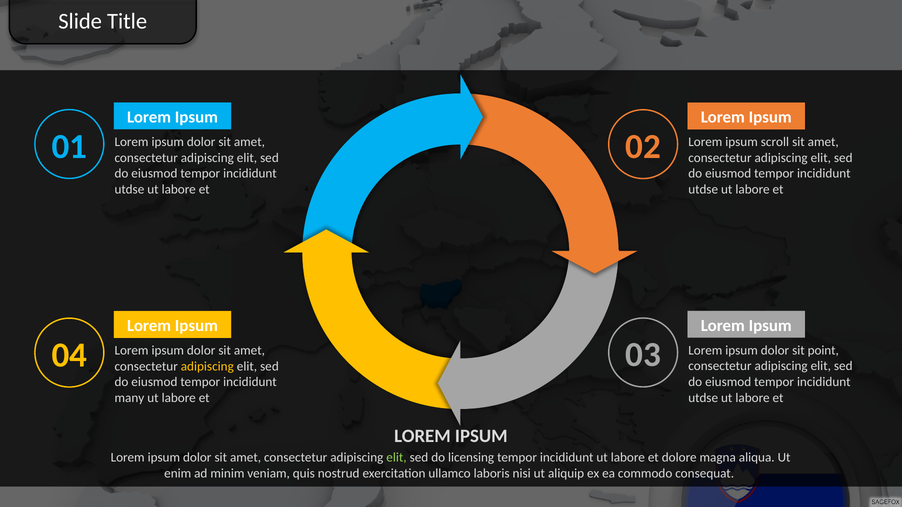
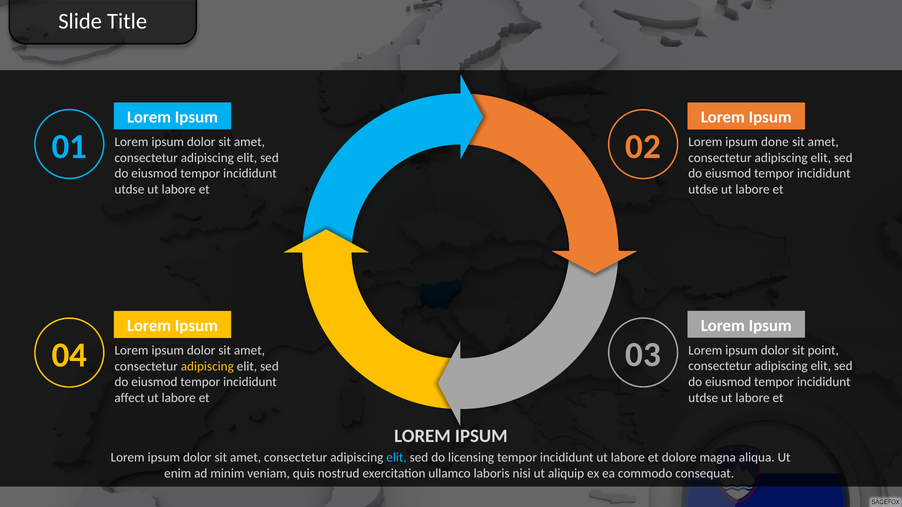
scroll: scroll -> done (775, 142)
many: many -> affect (129, 398)
elit colour: light green -> light blue (396, 458)
